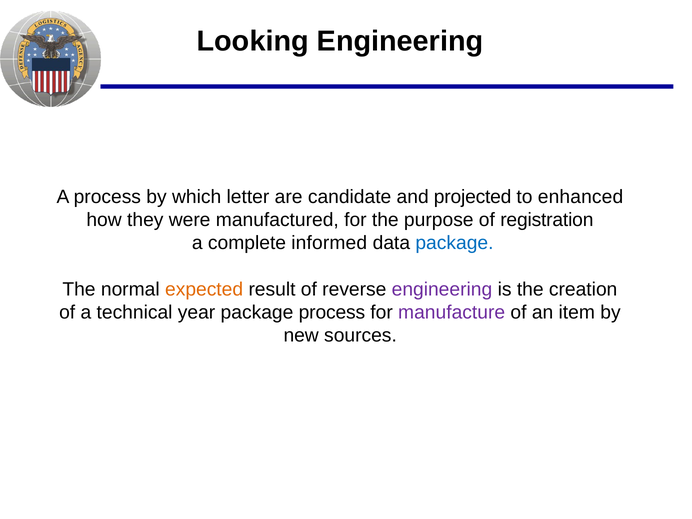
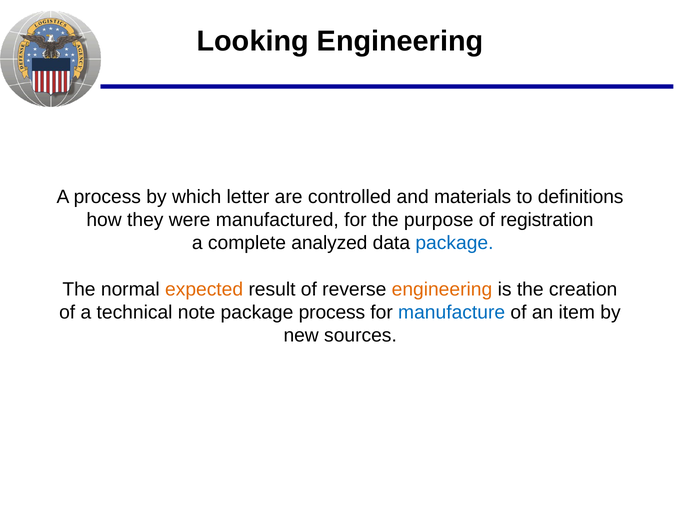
candidate: candidate -> controlled (350, 197)
projected: projected -> materials (473, 197)
enhanced: enhanced -> definitions (581, 197)
informed: informed -> analyzed (329, 243)
engineering colour: purple -> orange (442, 289)
technical year: year -> note (197, 312)
manufacture colour: purple -> blue (452, 312)
